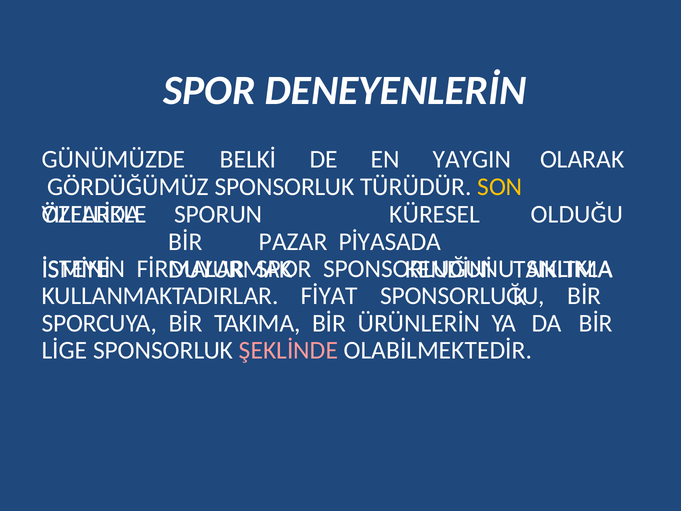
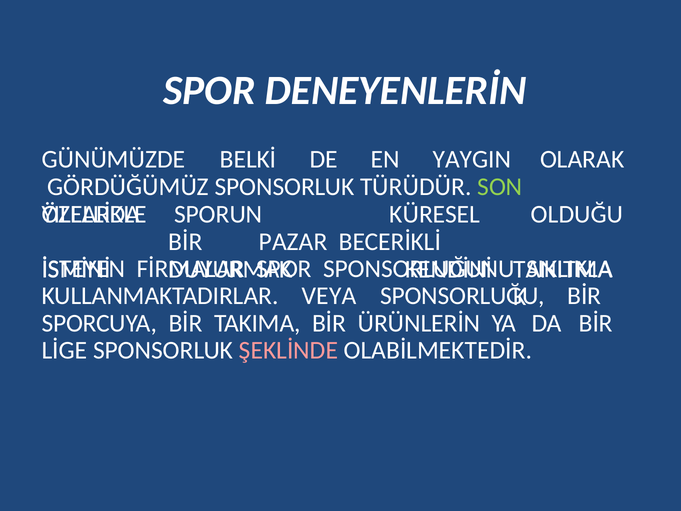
SON colour: yellow -> light green (500, 187)
PİYASADA: PİYASADA -> BECERİKLİ (390, 242)
FİYAT: FİYAT -> VEYA (329, 296)
